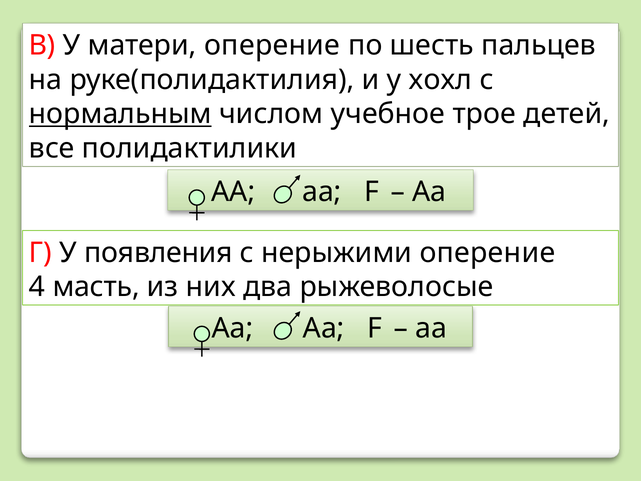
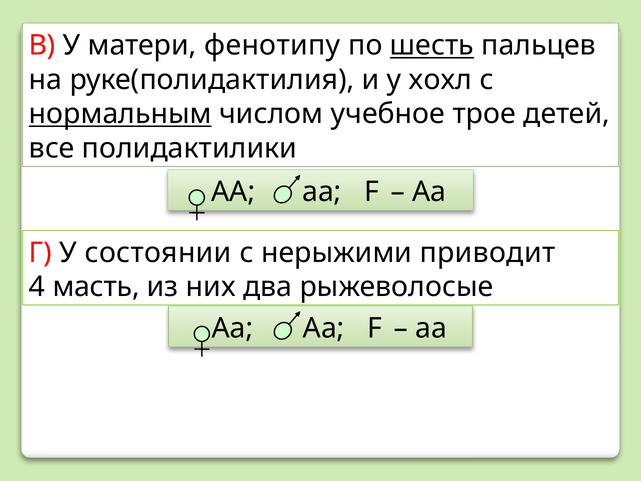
матери оперение: оперение -> фенотипу (272, 46)
шесть underline: none -> present (432, 46)
появления: появления -> состоянии (158, 252)
нерыжими оперение: оперение -> приводит (488, 252)
